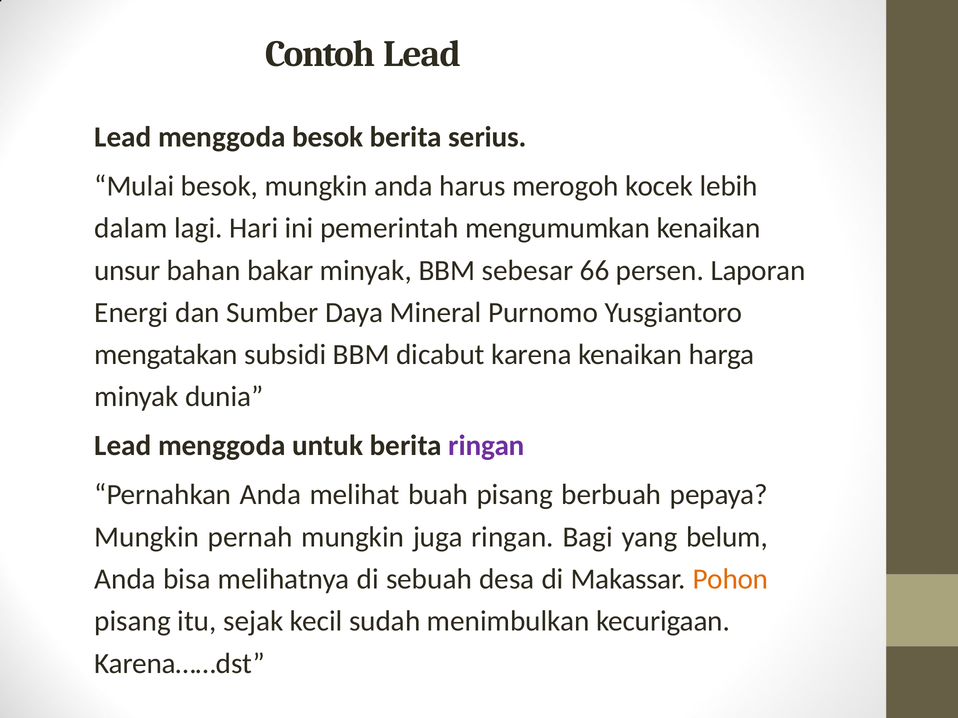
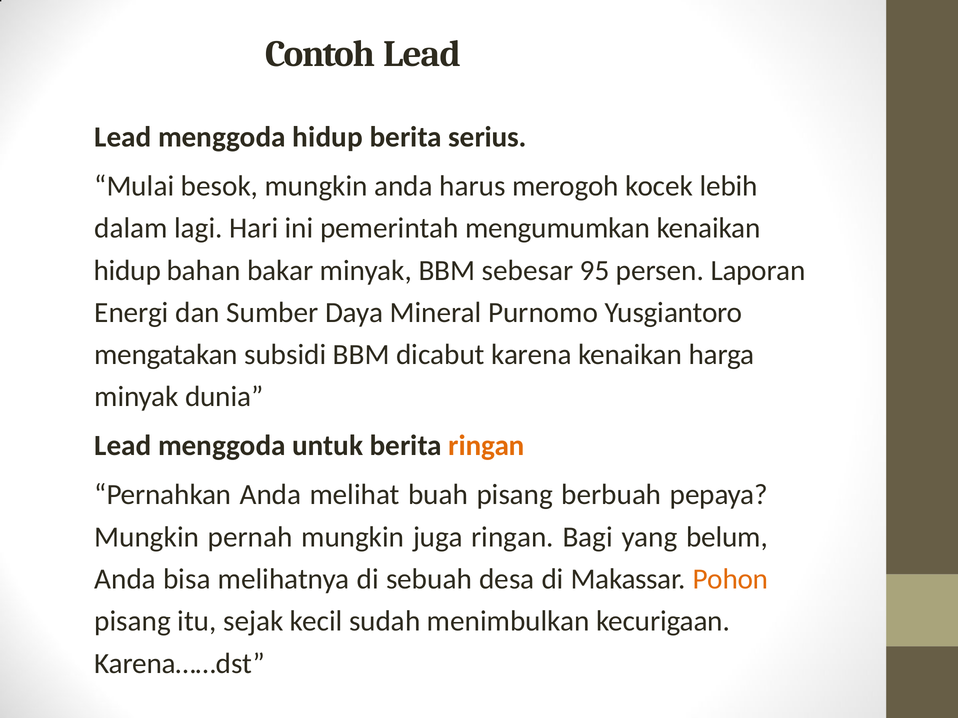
menggoda besok: besok -> hidup (328, 137)
unsur: unsur -> hidup (127, 271)
66: 66 -> 95 (595, 271)
ringan colour: purple -> orange (487, 446)
